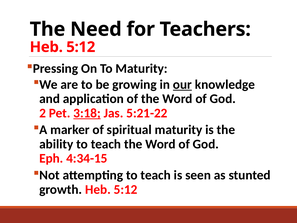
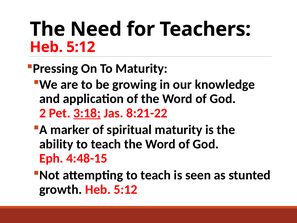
our underline: present -> none (182, 84)
5:21-22: 5:21-22 -> 8:21-22 (147, 113)
4:34-15: 4:34-15 -> 4:48-15 (87, 158)
